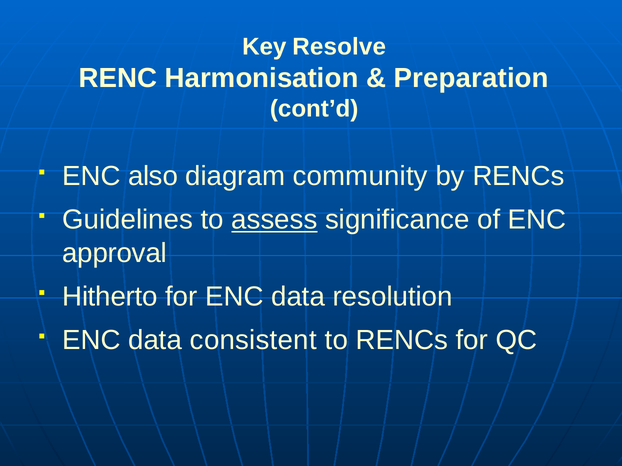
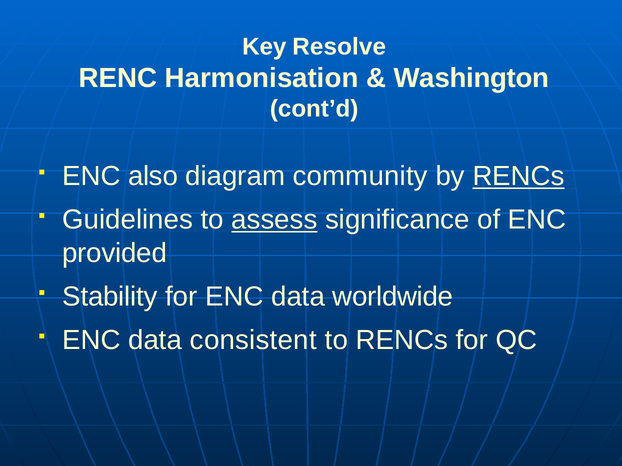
Preparation: Preparation -> Washington (471, 78)
RENCs underline: none -> present (519, 176)
approval: approval -> provided (115, 253)
Hitherto: Hitherto -> Stability (110, 297)
resolution: resolution -> worldwide (393, 297)
